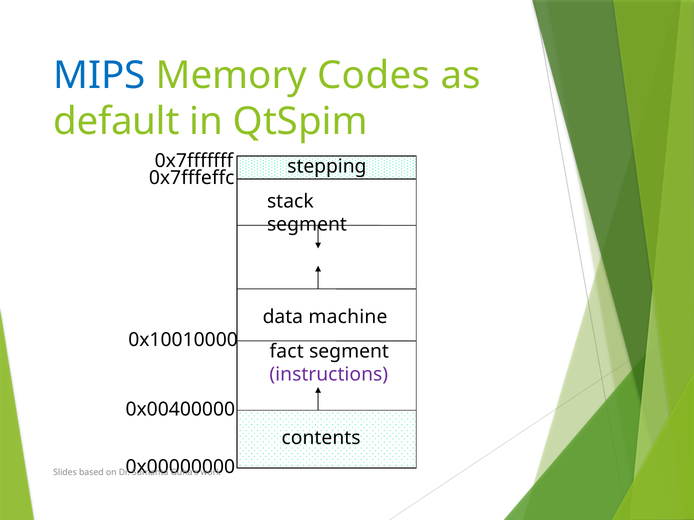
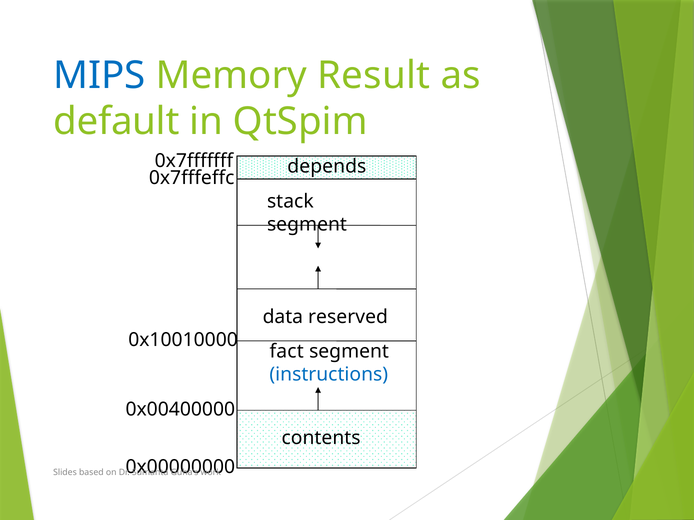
Codes: Codes -> Result (374, 76)
stepping: stepping -> depends (327, 167)
machine: machine -> reserved (348, 317)
instructions colour: purple -> blue (329, 375)
